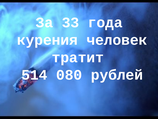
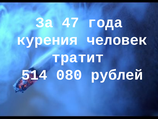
33: 33 -> 47 (70, 22)
